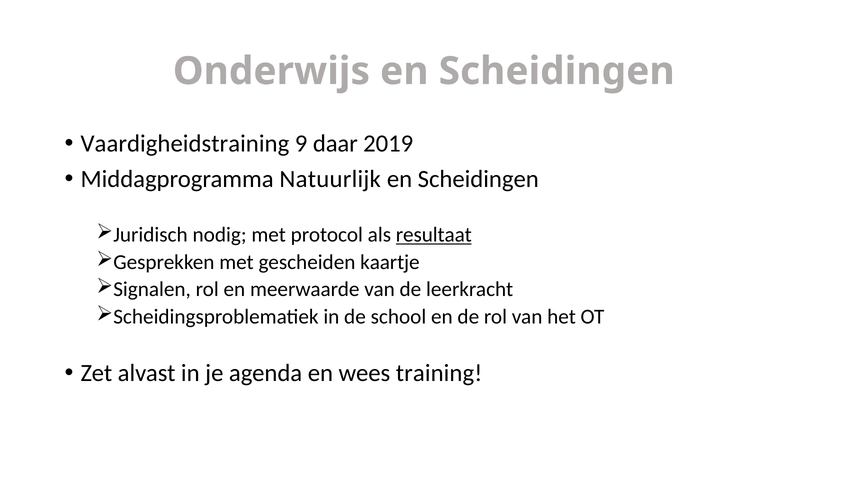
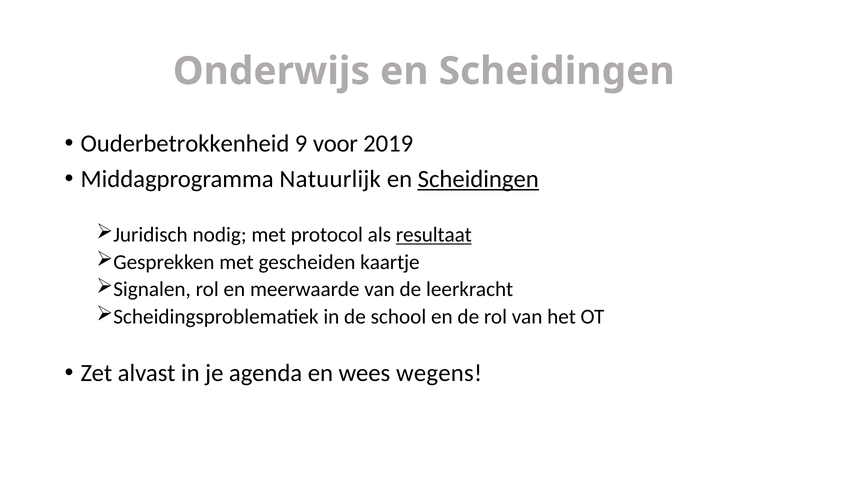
Vaardigheidstraining: Vaardigheidstraining -> Ouderbetrokkenheid (185, 143)
daar: daar -> voor (335, 143)
Scheidingen underline: none -> present (478, 179)
training: training -> wegens (439, 373)
